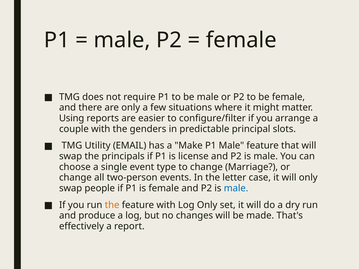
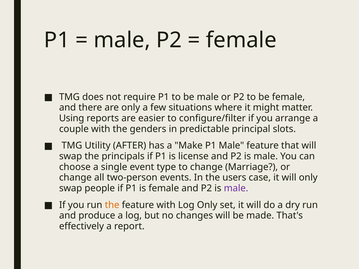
EMAIL: EMAIL -> AFTER (130, 146)
letter: letter -> users (234, 178)
male colour: blue -> purple (236, 188)
